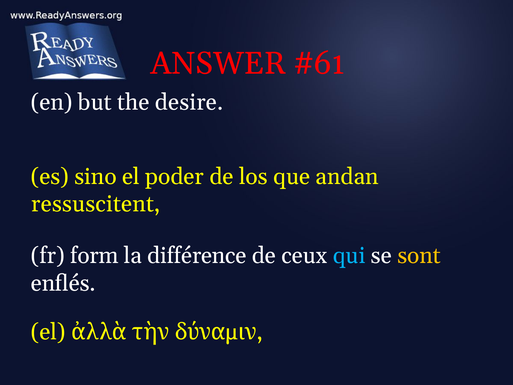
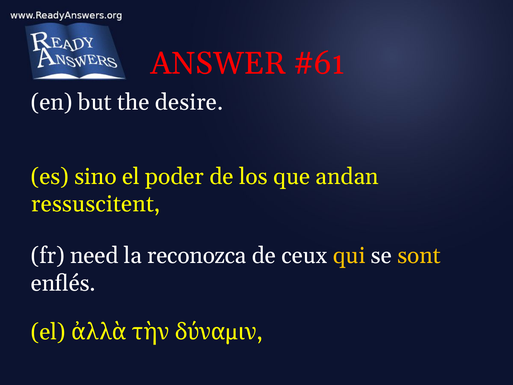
form: form -> need (94, 256)
différence: différence -> reconozca (197, 256)
qui colour: light blue -> yellow (349, 256)
